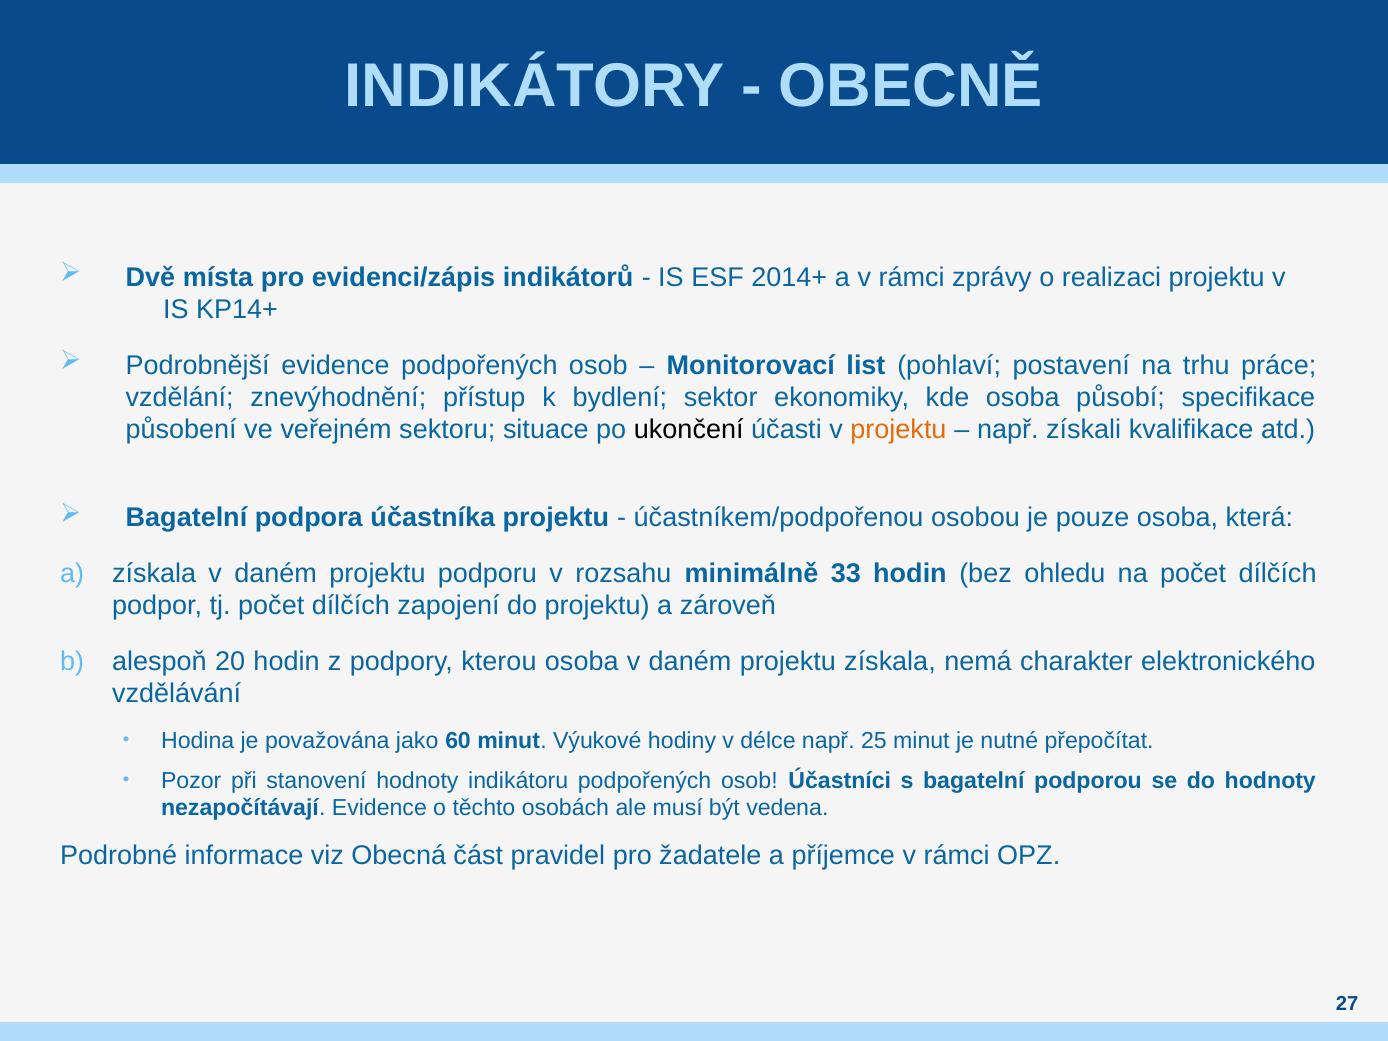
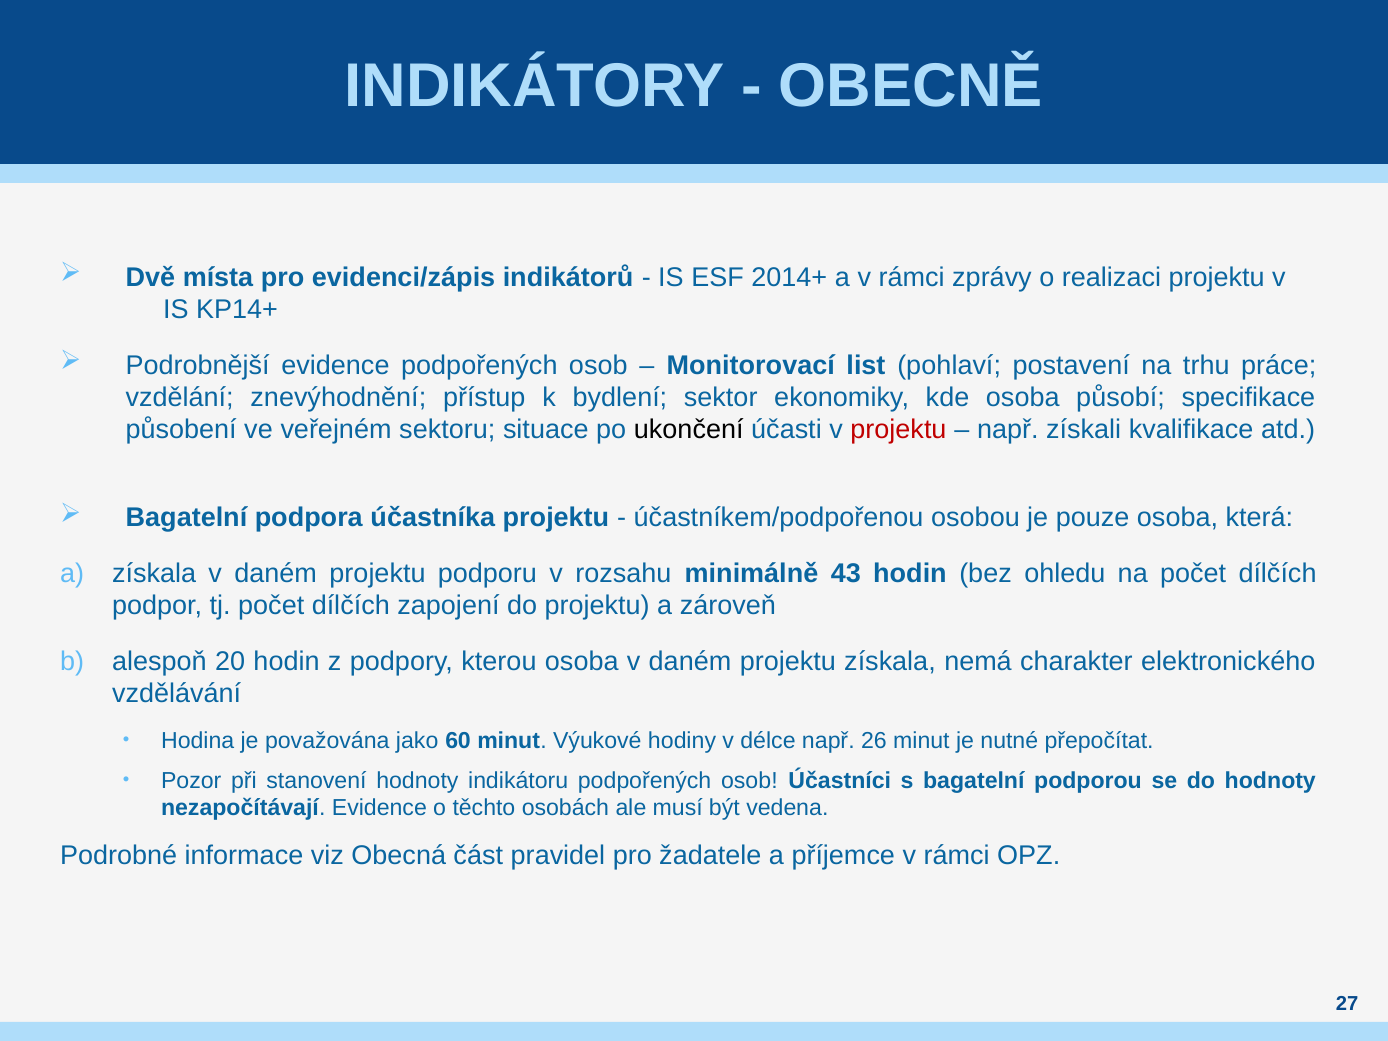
projektu colour: orange -> red (898, 430)
33: 33 -> 43 (846, 574)
25: 25 -> 26 (874, 741)
